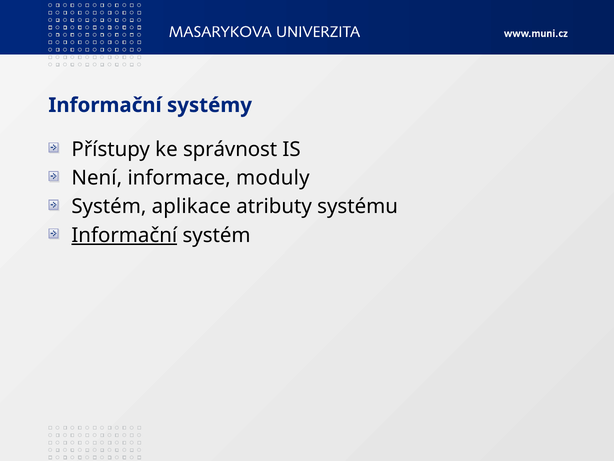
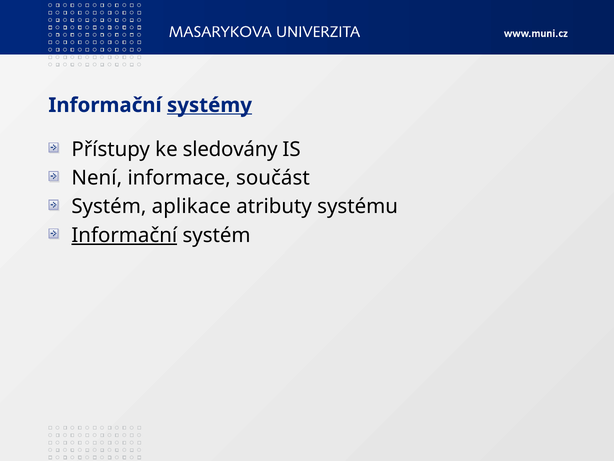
systémy underline: none -> present (209, 105)
správnost: správnost -> sledovány (230, 149)
moduly: moduly -> součást (273, 178)
